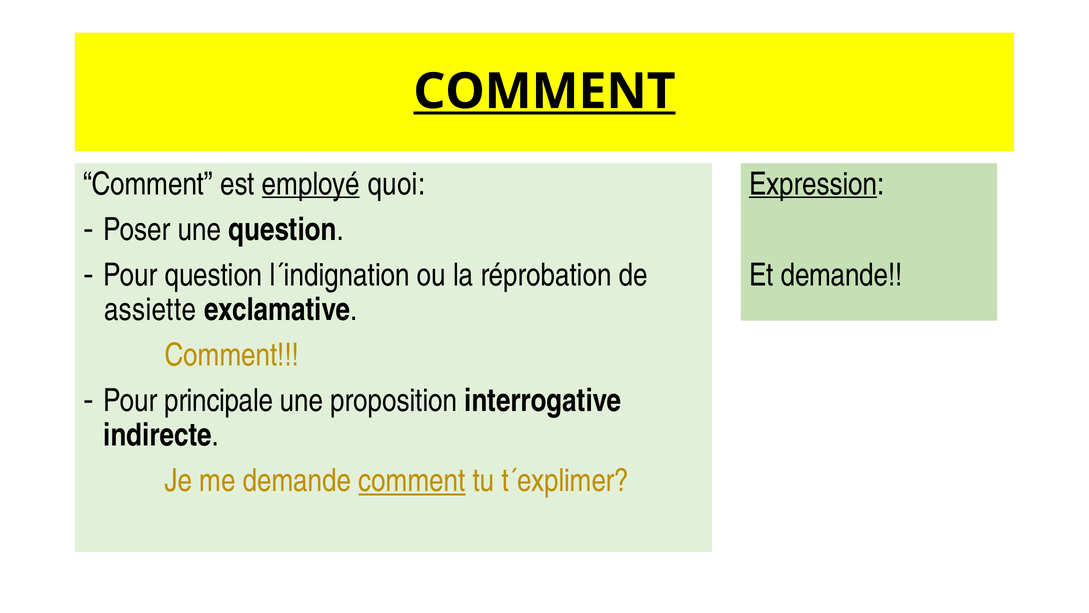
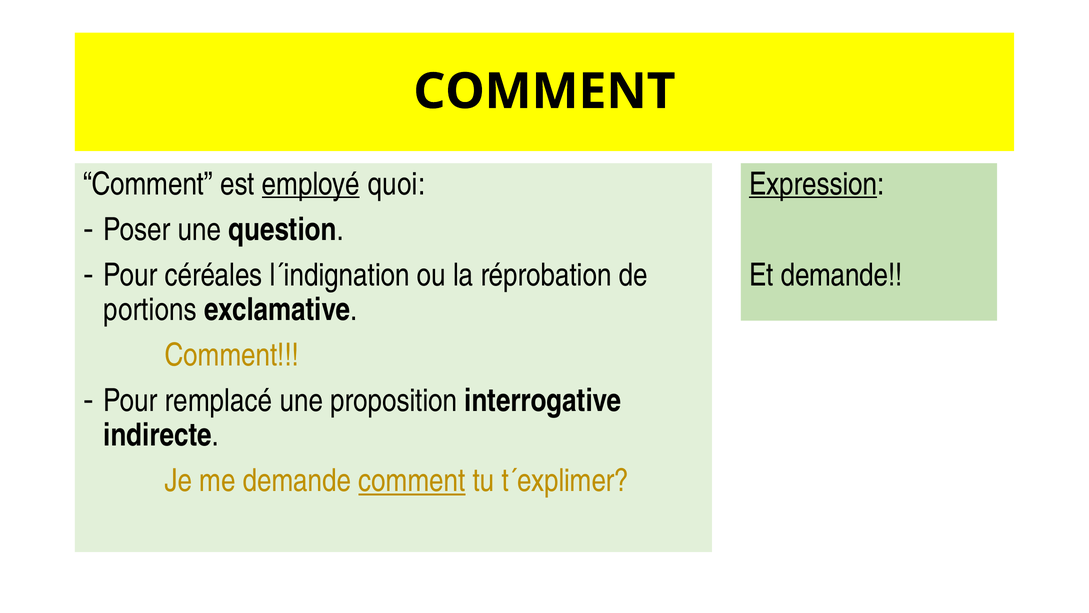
COMMENT underline: present -> none (544, 91)
Pour question: question -> céréales (214, 275)
assiette: assiette -> portions (150, 309)
principale: principale -> remplacé (219, 401)
